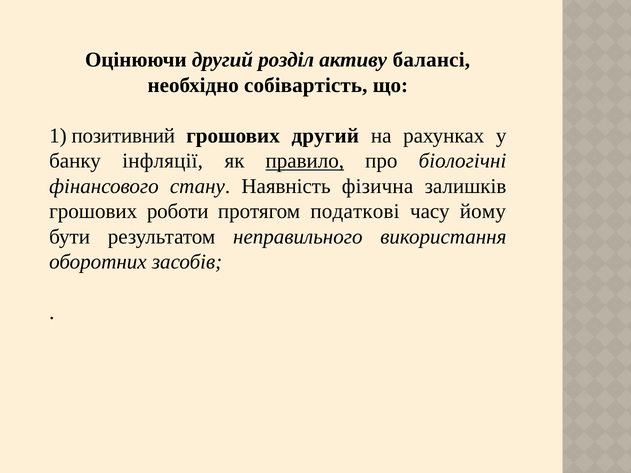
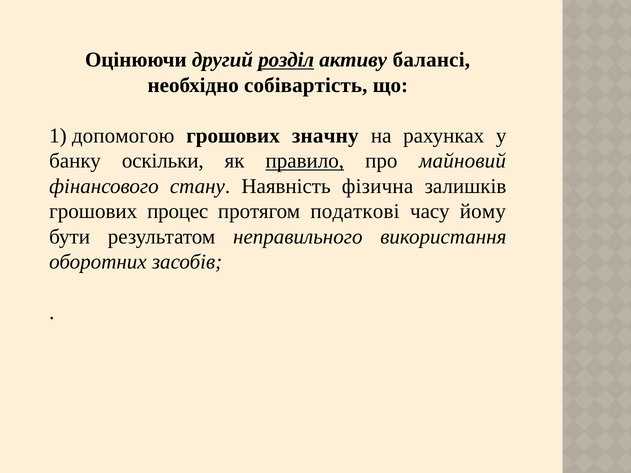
розділ underline: none -> present (286, 60)
позитивний: позитивний -> допомогою (123, 136)
грошових другий: другий -> значну (325, 136)
інфляції: інфляції -> оскільки (163, 161)
біологічні: біологічні -> майновий (462, 161)
роботи: роботи -> процес (178, 211)
